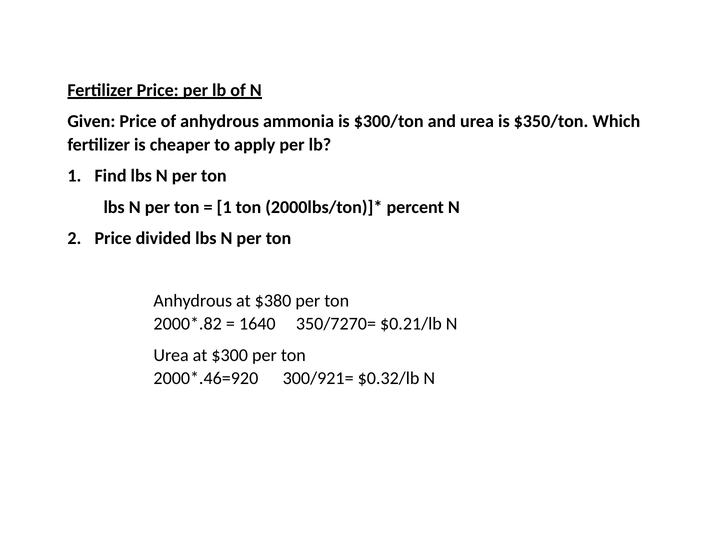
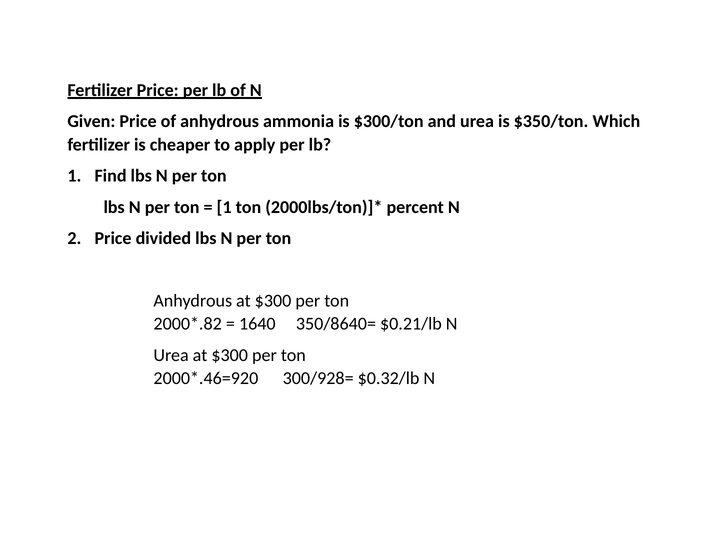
Anhydrous at $380: $380 -> $300 (273, 301)
350/7270=: 350/7270= -> 350/8640= (336, 324)
300/921=: 300/921= -> 300/928= (318, 378)
